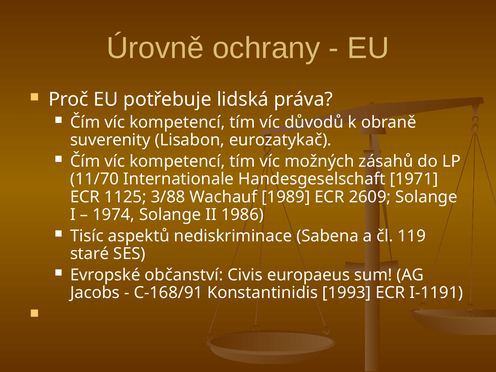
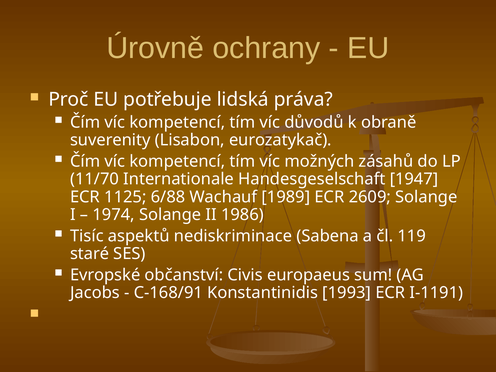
1971: 1971 -> 1947 (414, 179)
3/88: 3/88 -> 6/88 (168, 197)
